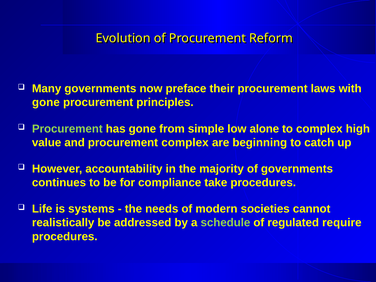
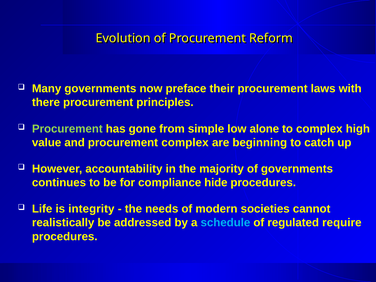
gone: gone -> there (46, 102)
take: take -> hide (216, 183)
systems: systems -> integrity (91, 209)
schedule colour: light green -> light blue (225, 223)
